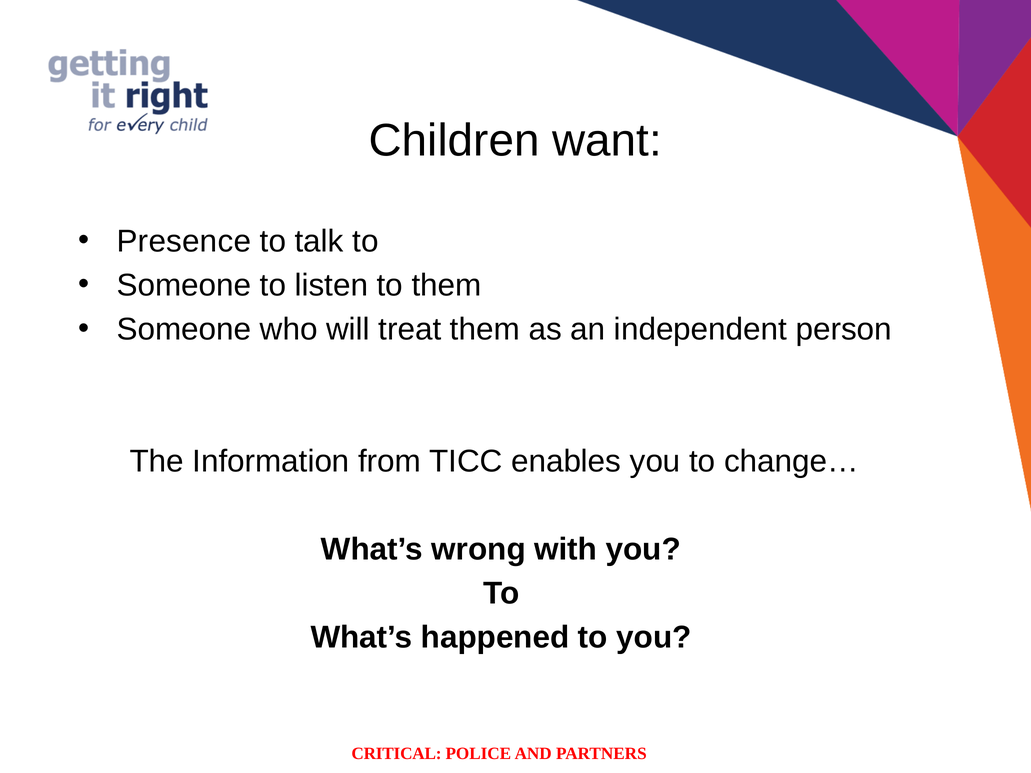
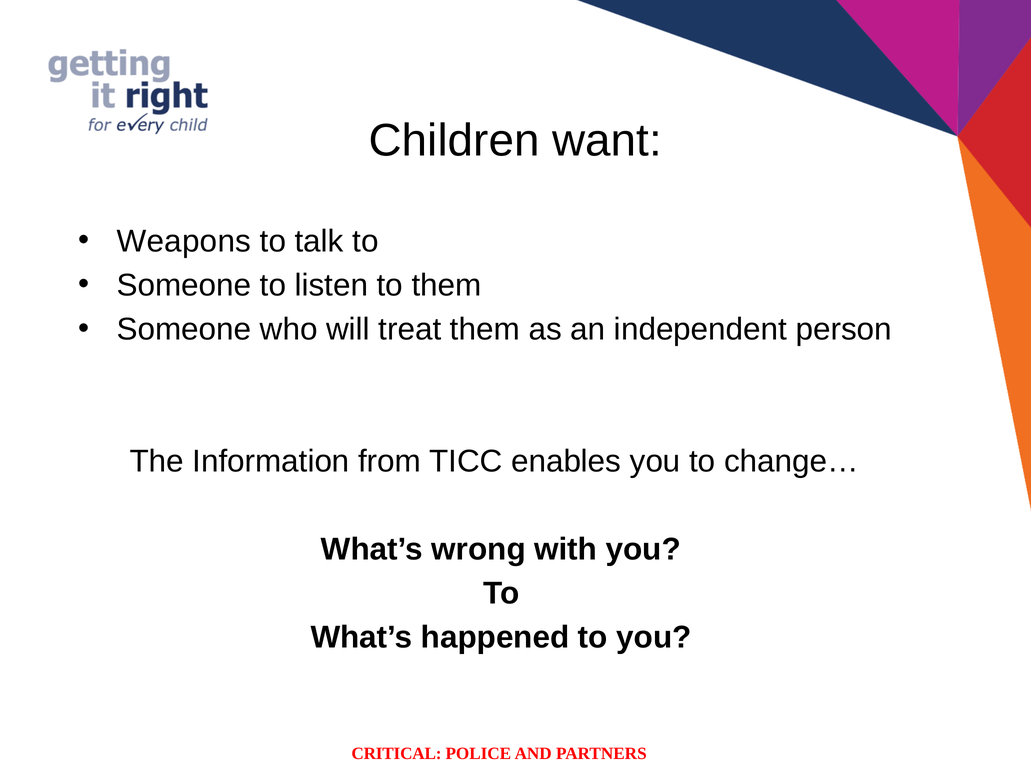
Presence: Presence -> Weapons (184, 241)
